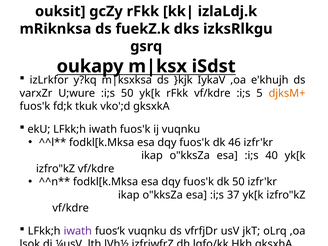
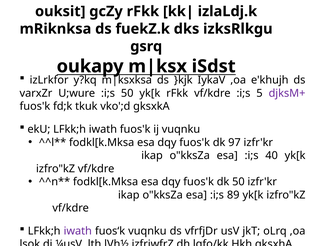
djksM+ colour: orange -> purple (287, 93)
46: 46 -> 97 (234, 142)
37: 37 -> 89 (233, 195)
